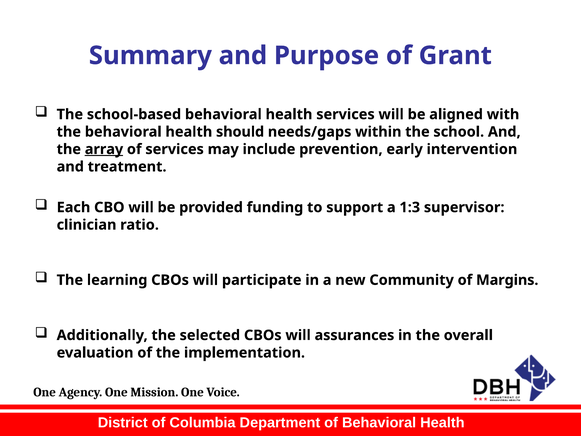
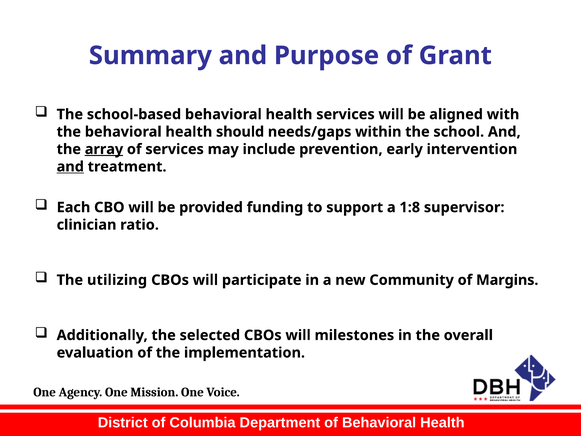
and underline: none -> present (70, 167)
1:3: 1:3 -> 1:8 (410, 207)
learning: learning -> utilizing (117, 280)
assurances: assurances -> milestones (354, 335)
